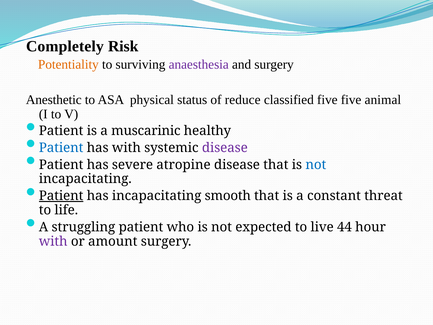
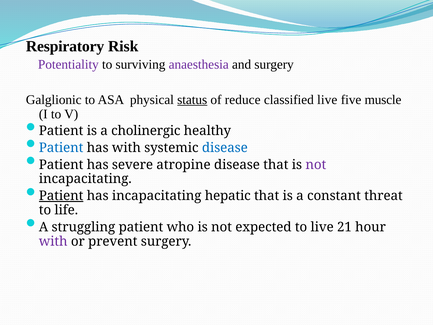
Completely: Completely -> Respiratory (65, 46)
Potentiality colour: orange -> purple (68, 64)
Anesthetic: Anesthetic -> Galglionic (54, 100)
status underline: none -> present (192, 100)
classified five: five -> live (327, 100)
animal: animal -> muscle (383, 100)
muscarinic: muscarinic -> cholinergic (146, 131)
disease colour: purple -> blue (225, 148)
not colour: blue -> purple (316, 165)
smooth: smooth -> hepatic (228, 196)
44: 44 -> 21 (344, 227)
amount: amount -> prevent (113, 241)
